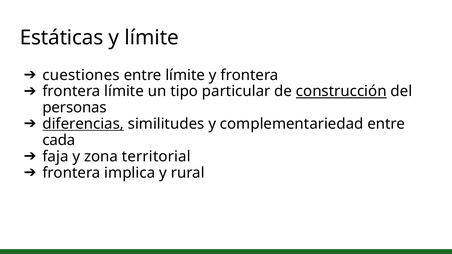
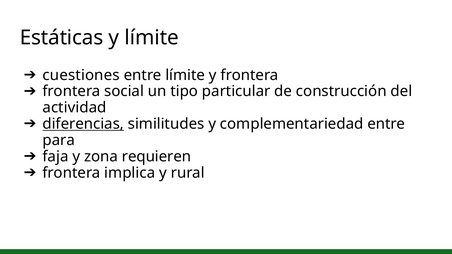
frontera límite: límite -> social (124, 91)
construcción underline: present -> none (341, 91)
personas: personas -> actividad (75, 108)
cada: cada -> para (59, 140)
territorial: territorial -> requieren (156, 157)
